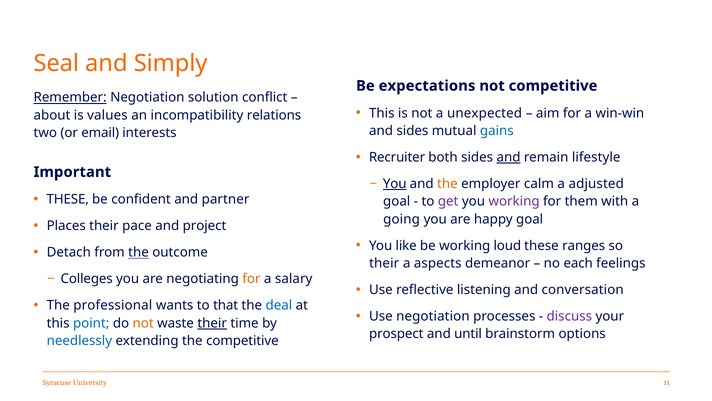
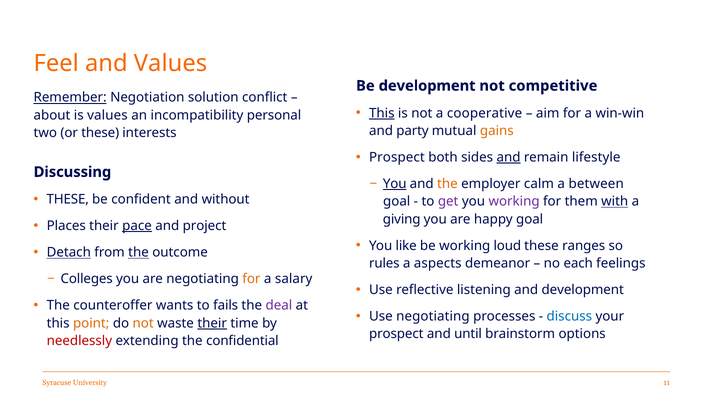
Seal: Seal -> Feel (56, 63)
and Simply: Simply -> Values (171, 63)
Be expectations: expectations -> development (427, 86)
This underline: none -> present (382, 113)
unexpected: unexpected -> cooperative (485, 113)
relations: relations -> personal (274, 115)
and sides: sides -> party (412, 131)
gains colour: blue -> orange (497, 131)
or email: email -> these (100, 133)
Recruiter: Recruiter -> Prospect (397, 157)
Important: Important -> Discussing (72, 172)
adjusted: adjusted -> between (596, 184)
partner: partner -> without (226, 199)
with underline: none -> present (615, 201)
going: going -> giving (402, 219)
pace underline: none -> present (137, 226)
Detach underline: none -> present (69, 252)
their: their -> rules (384, 263)
and conversation: conversation -> development (583, 290)
professional: professional -> counteroffer (113, 305)
that: that -> fails (226, 305)
deal colour: blue -> purple (279, 305)
Use negotiation: negotiation -> negotiating (433, 316)
discuss colour: purple -> blue (569, 316)
point colour: blue -> orange (91, 323)
needlessly colour: blue -> red (79, 340)
the competitive: competitive -> confidential (242, 340)
